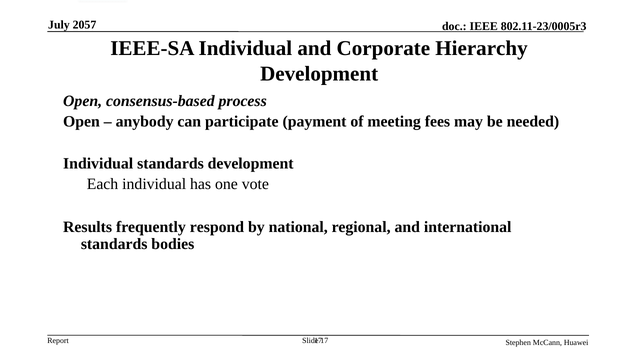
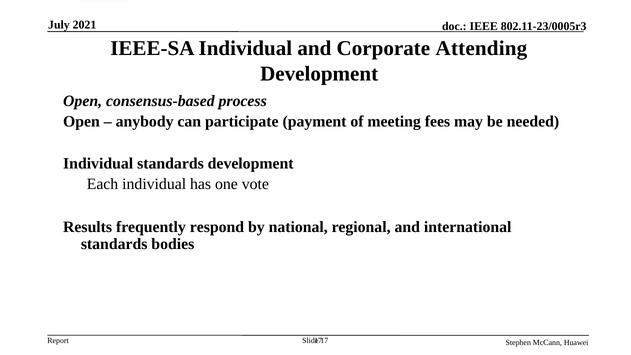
2057: 2057 -> 2021 (84, 25)
Hierarchy: Hierarchy -> Attending (481, 49)
